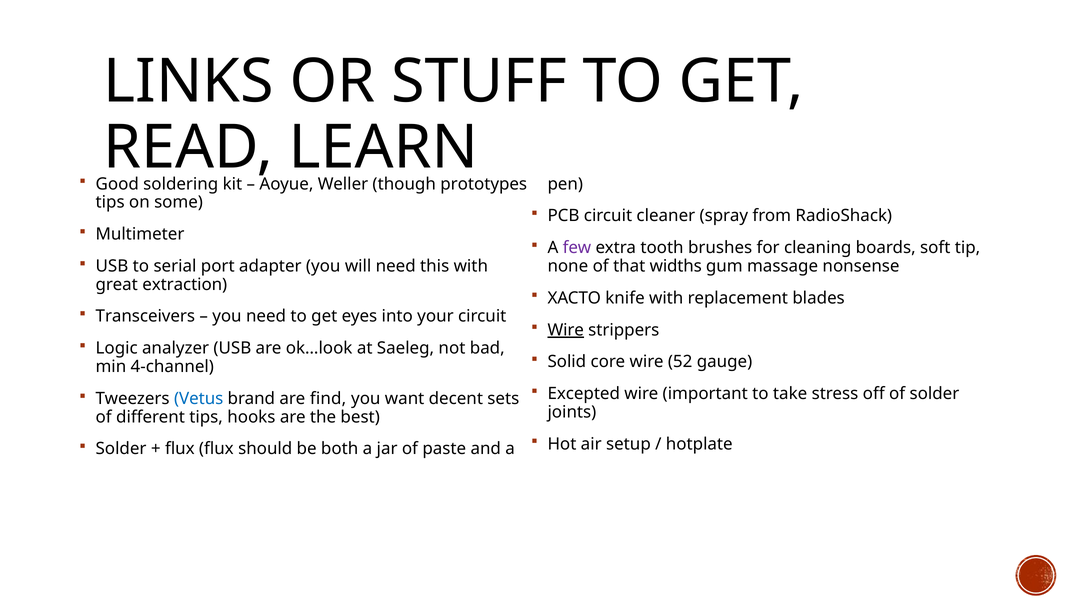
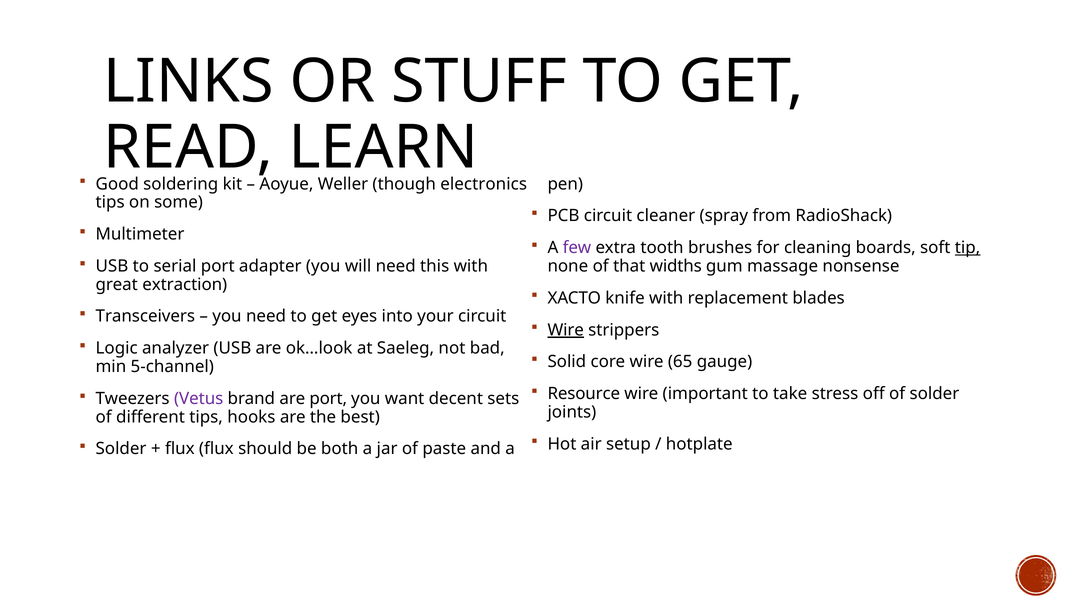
prototypes: prototypes -> electronics (484, 184)
tip underline: none -> present (968, 248)
52: 52 -> 65 (680, 362)
4-channel: 4-channel -> 5-channel (172, 367)
Excepted: Excepted -> Resource (584, 394)
Vetus colour: blue -> purple (199, 398)
are find: find -> port (328, 398)
